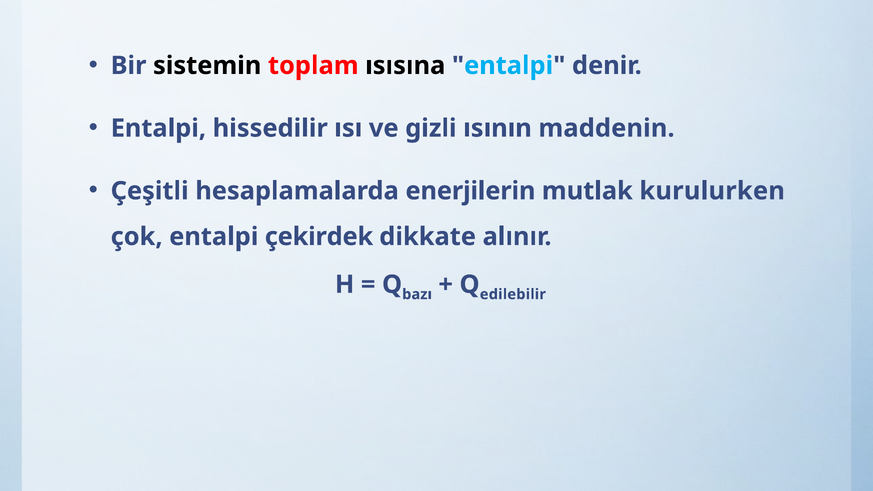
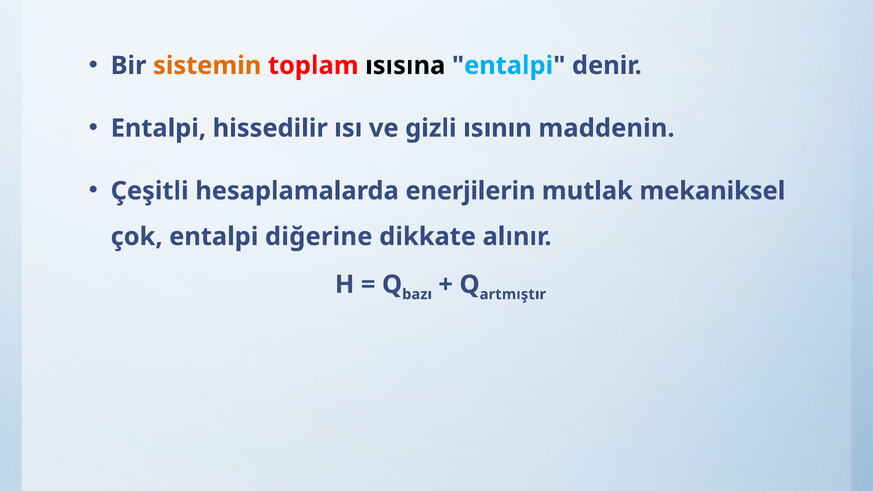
sistemin colour: black -> orange (207, 66)
kurulurken: kurulurken -> mekaniksel (712, 191)
çekirdek: çekirdek -> diğerine (319, 237)
edilebilir: edilebilir -> artmıştır (513, 294)
